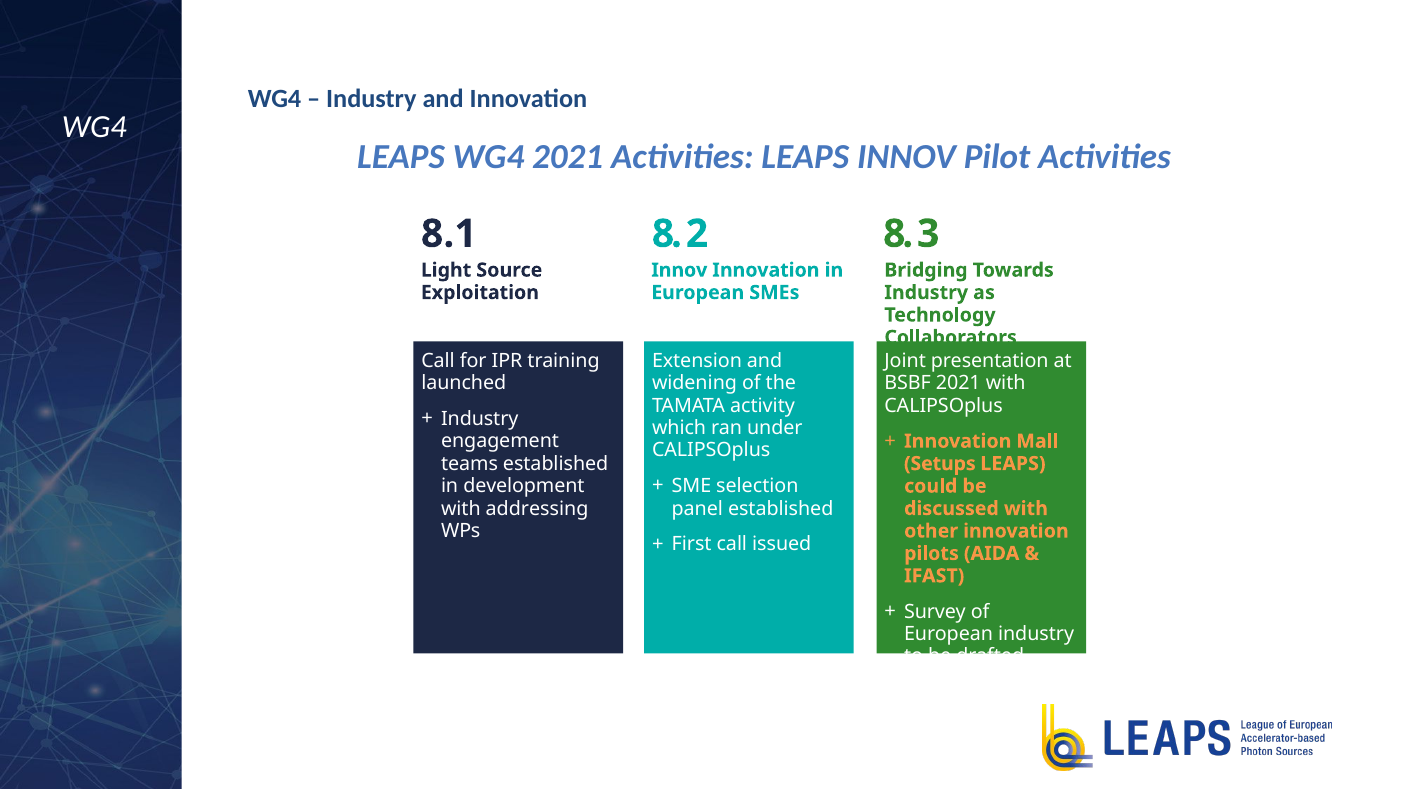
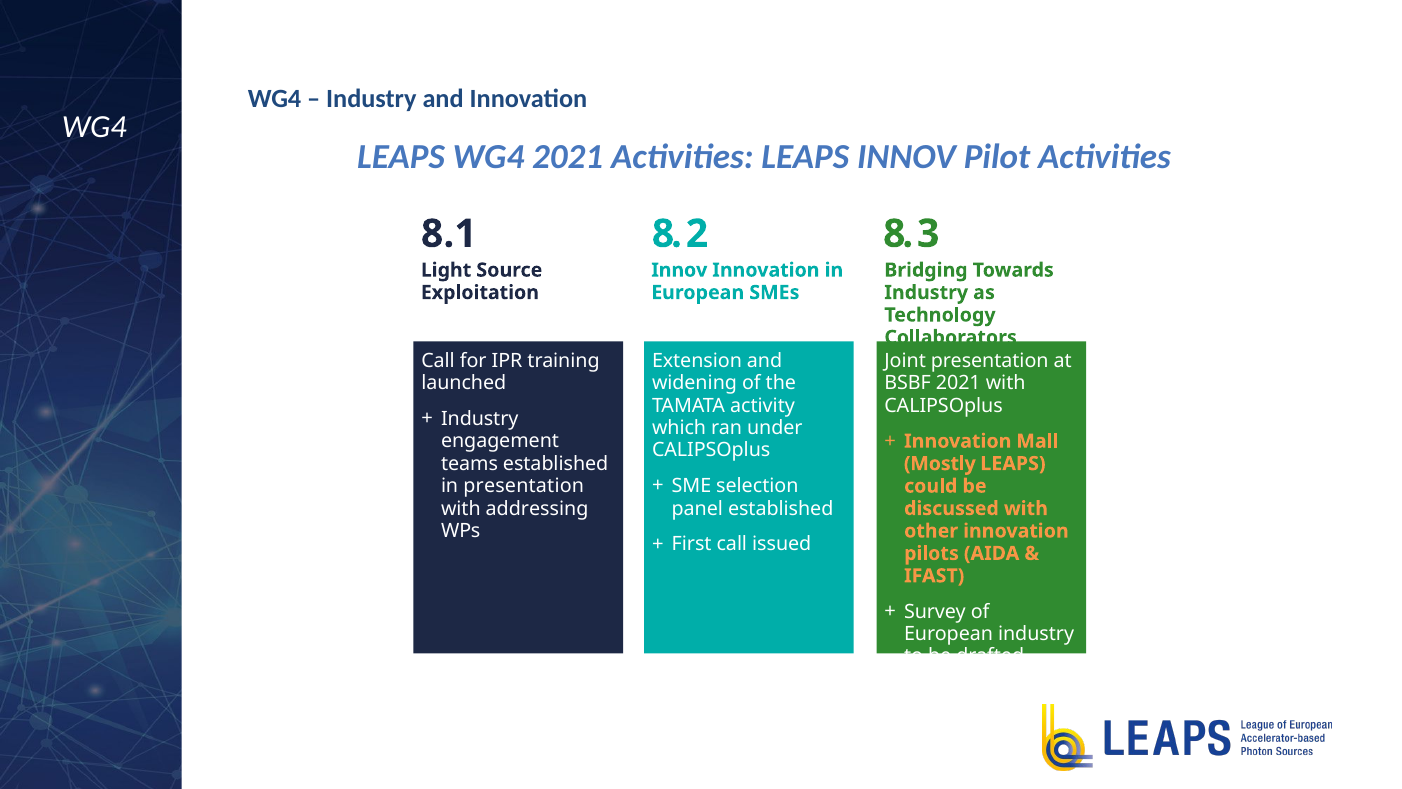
Setups: Setups -> Mostly (940, 463)
in development: development -> presentation (524, 486)
